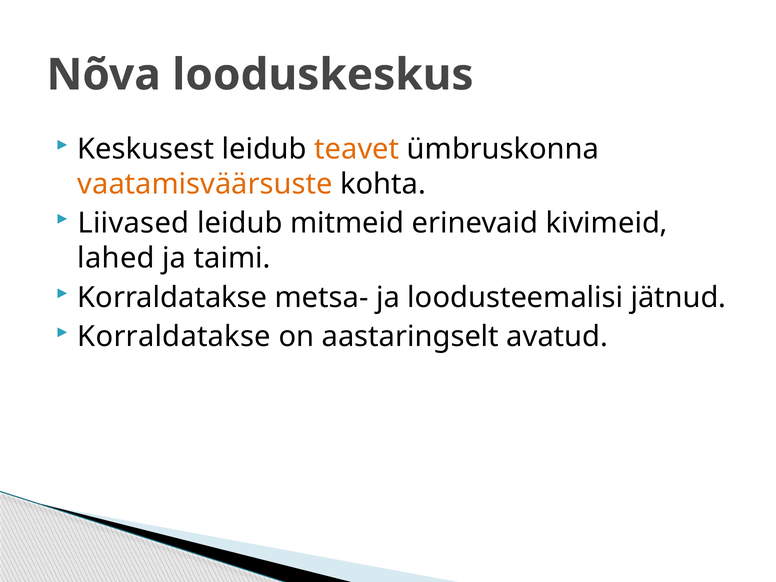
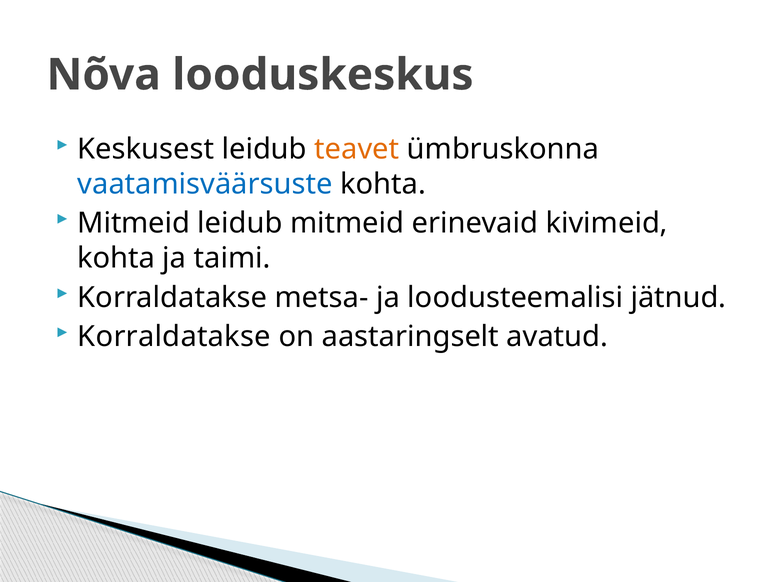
vaatamisväärsuste colour: orange -> blue (205, 184)
Liivased: Liivased -> Mitmeid (134, 223)
lahed: lahed -> kohta (116, 258)
